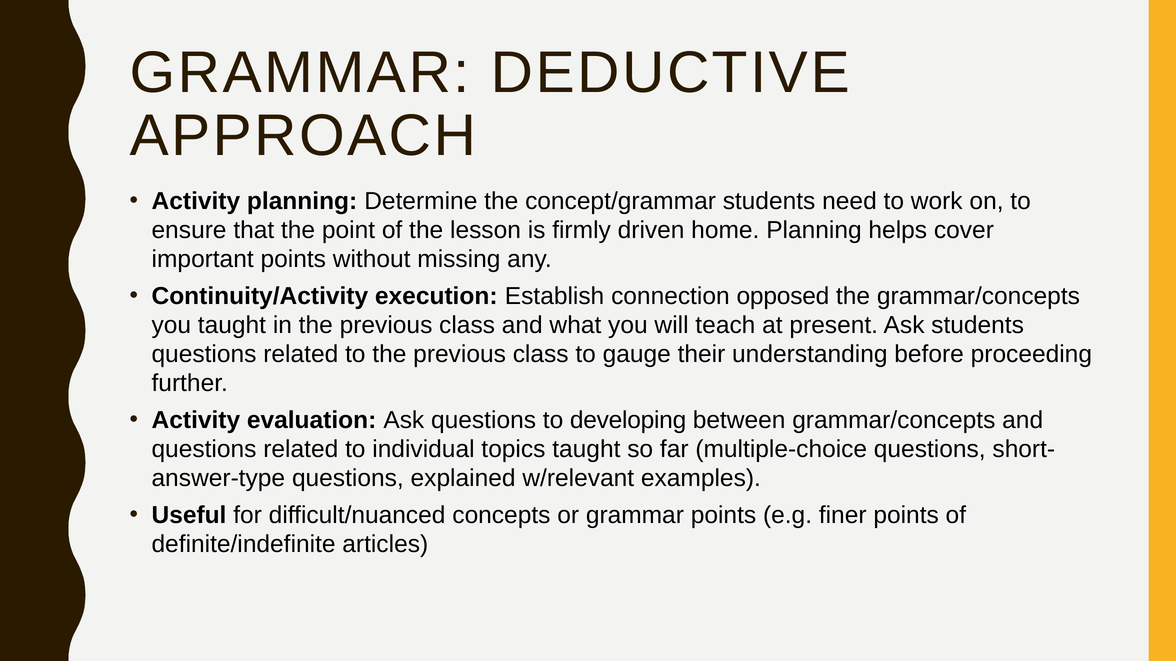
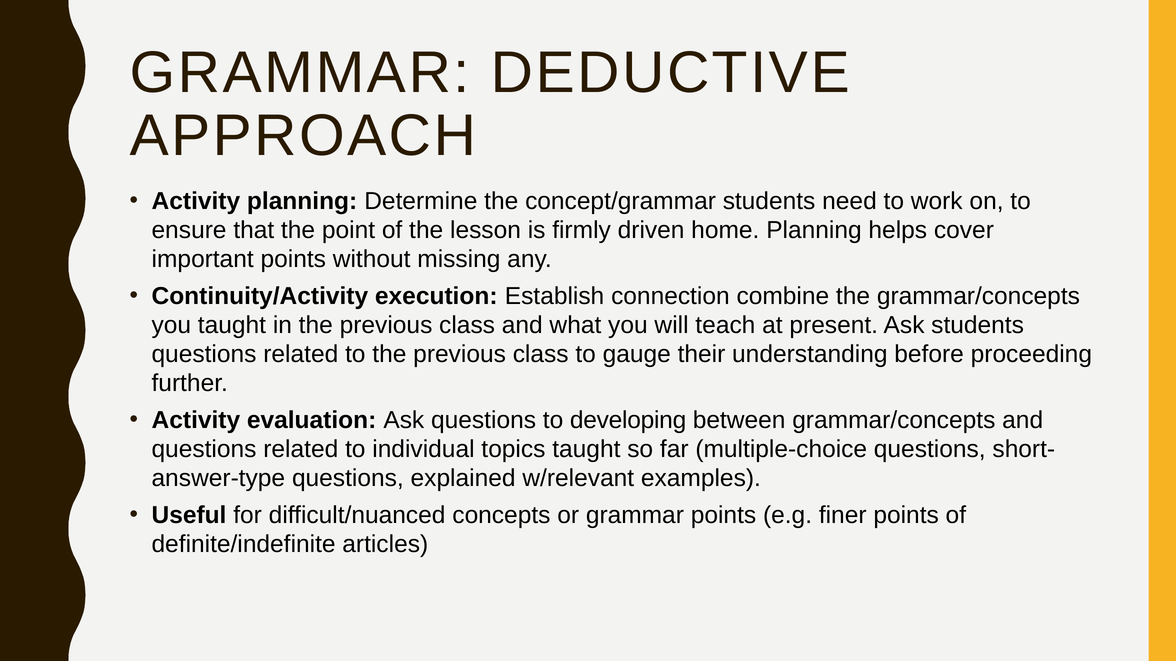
opposed: opposed -> combine (783, 296)
